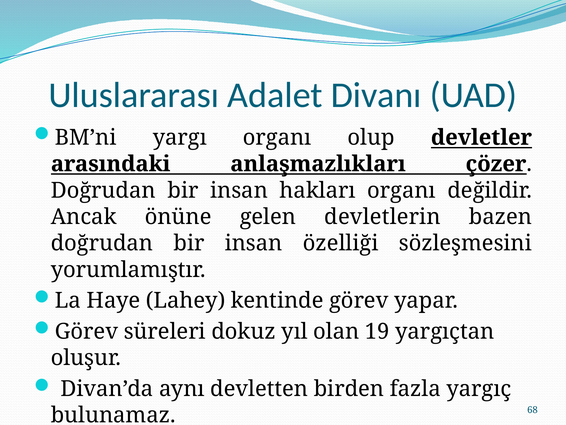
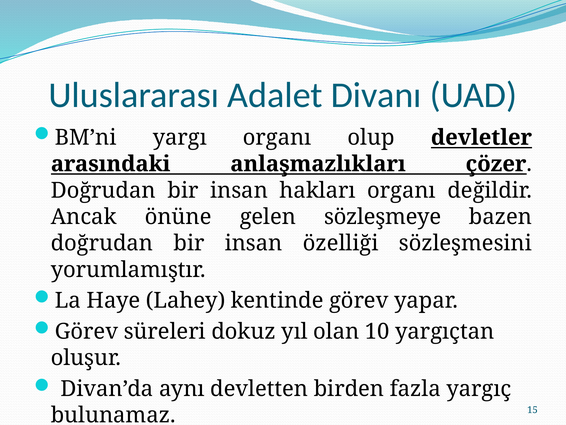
devletlerin: devletlerin -> sözleşmeye (383, 217)
19: 19 -> 10 (377, 331)
68: 68 -> 15 (532, 410)
